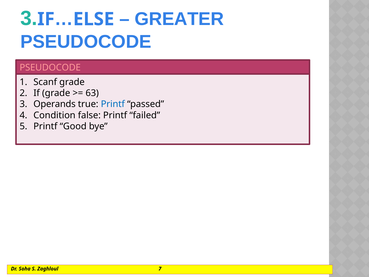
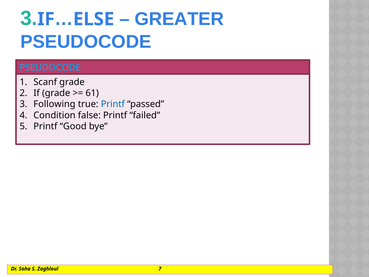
PSEUDOCODE colour: pink -> light blue (50, 68)
63: 63 -> 61 (92, 93)
Operands: Operands -> Following (54, 104)
